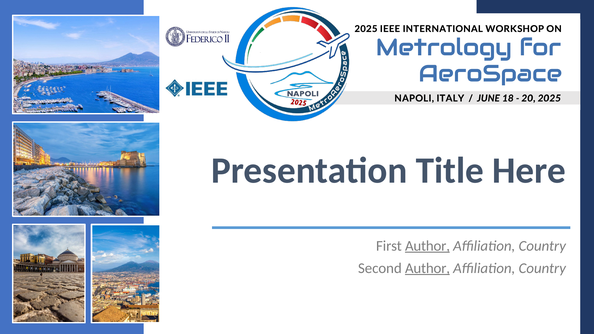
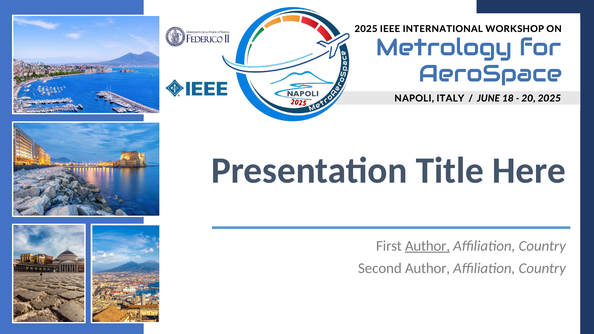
Author underline: present -> none (428, 268)
